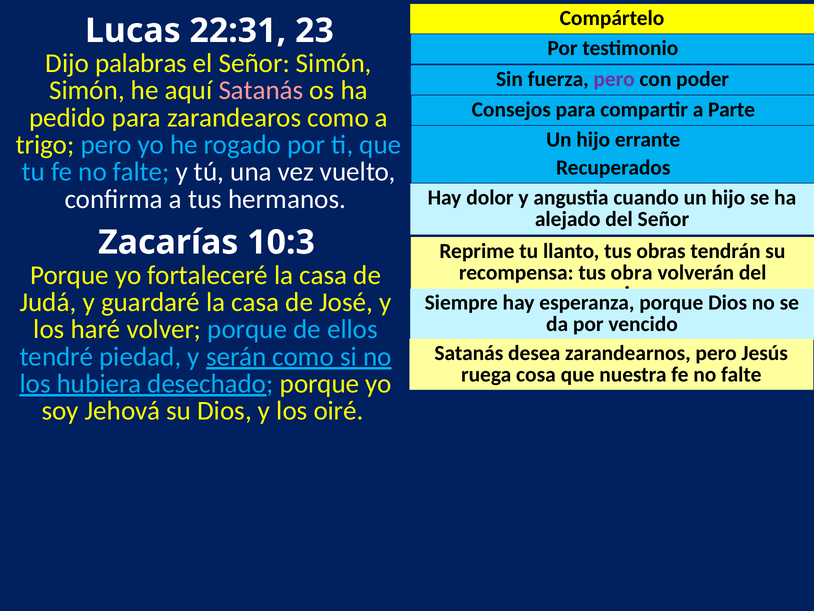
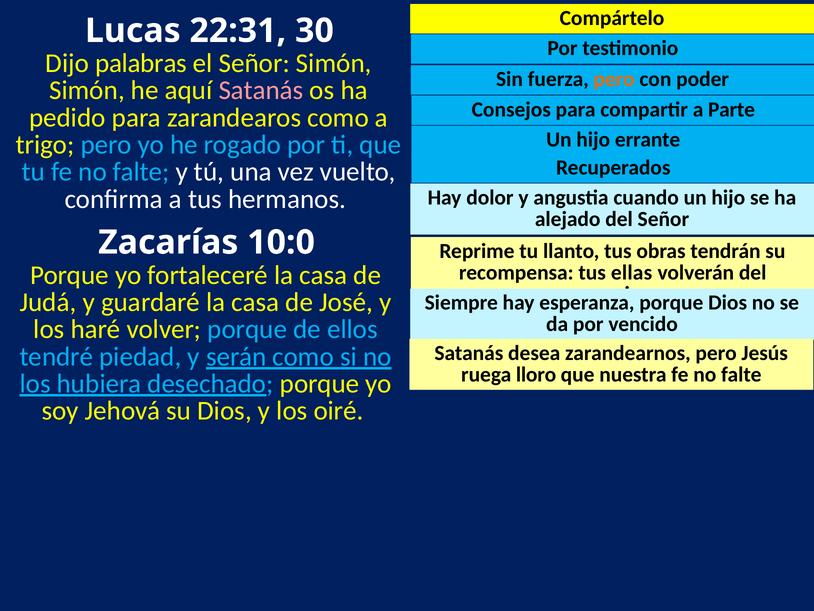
23: 23 -> 30 (314, 31)
pero colour: purple -> orange (614, 79)
10:3: 10:3 -> 10:0 (281, 242)
obra: obra -> ellas (632, 272)
cosa: cosa -> lloro (536, 374)
